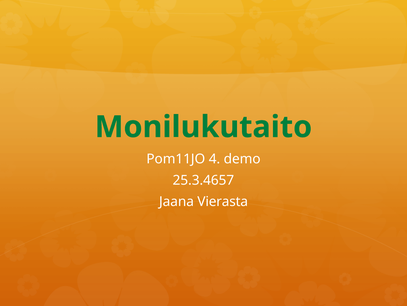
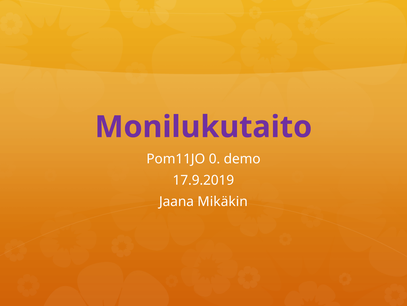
Monilukutaito colour: green -> purple (203, 127)
4: 4 -> 0 (214, 159)
25.3.4657: 25.3.4657 -> 17.9.2019 (203, 180)
Vierasta: Vierasta -> Mikäkin (223, 201)
